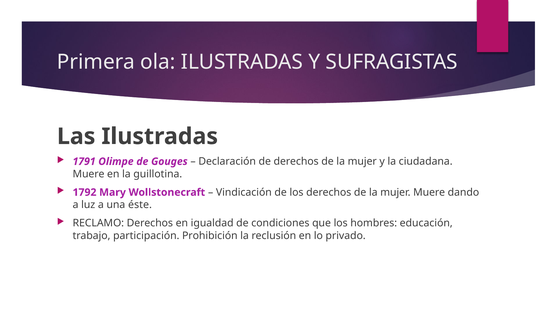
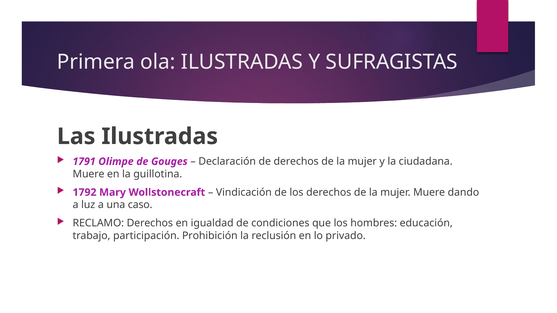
éste: éste -> caso (140, 205)
